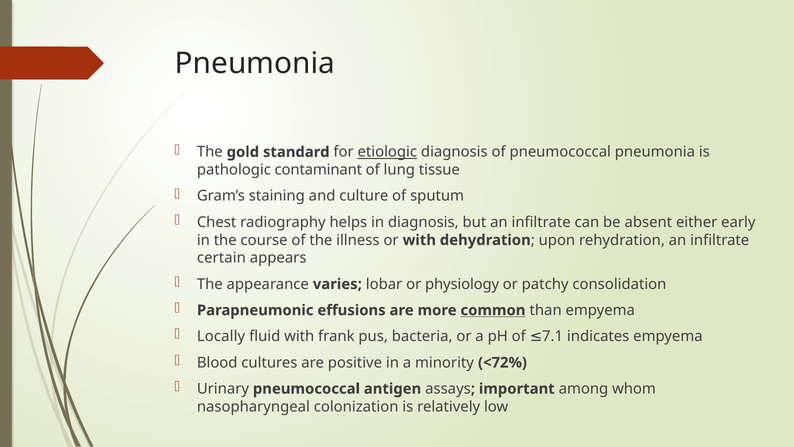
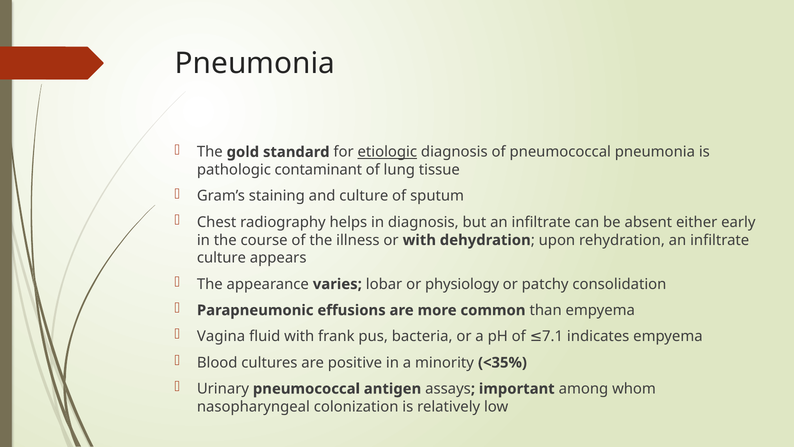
certain: certain -> culture (221, 258)
common underline: present -> none (493, 310)
Locally: Locally -> Vagina (221, 336)
<72%: <72% -> <35% (502, 362)
